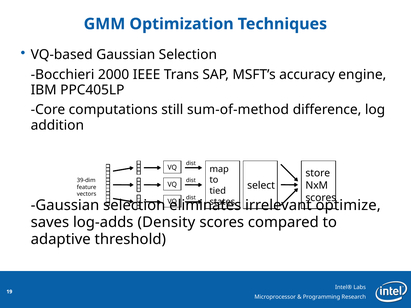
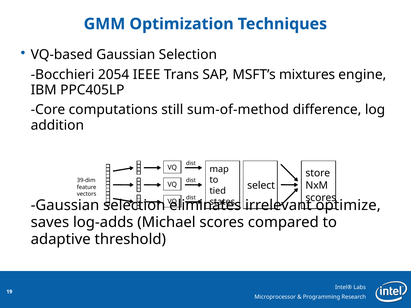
2000: 2000 -> 2054 (114, 75)
accuracy: accuracy -> mixtures (307, 75)
Density: Density -> Michael (166, 222)
